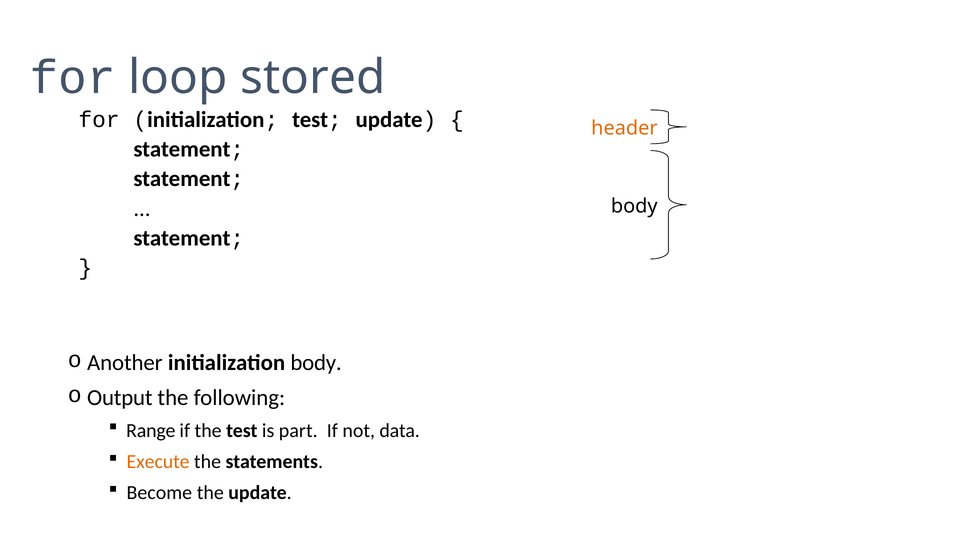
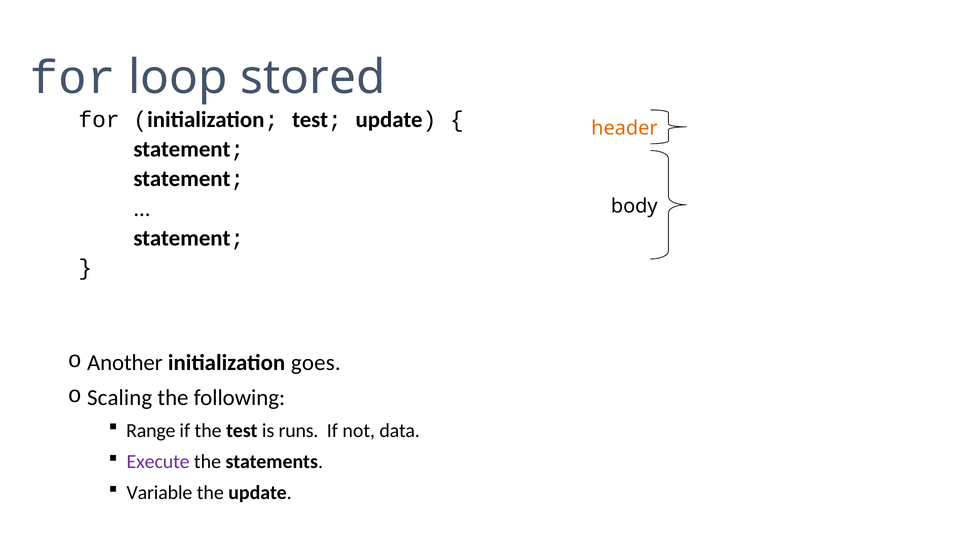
initialization body: body -> goes (316, 363)
Output: Output -> Scaling (120, 398)
part: part -> runs (298, 431)
Execute colour: orange -> purple (158, 462)
Become: Become -> Variable (159, 493)
